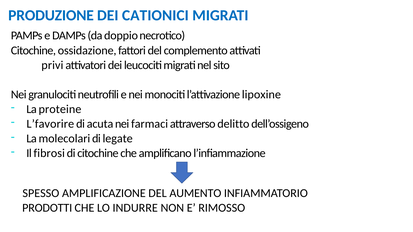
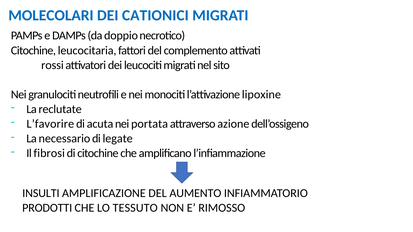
PRODUZIONE: PRODUZIONE -> MOLECOLARI (51, 15)
ossidazione: ossidazione -> leucocitaria (87, 50)
privi: privi -> rossi (52, 65)
proteine: proteine -> reclutate (60, 109)
farmaci: farmaci -> portata (150, 124)
delitto: delitto -> azione (233, 124)
molecolari: molecolari -> necessario (64, 139)
SPESSO: SPESSO -> INSULTI (41, 194)
INDURRE: INDURRE -> TESSUTO (135, 208)
